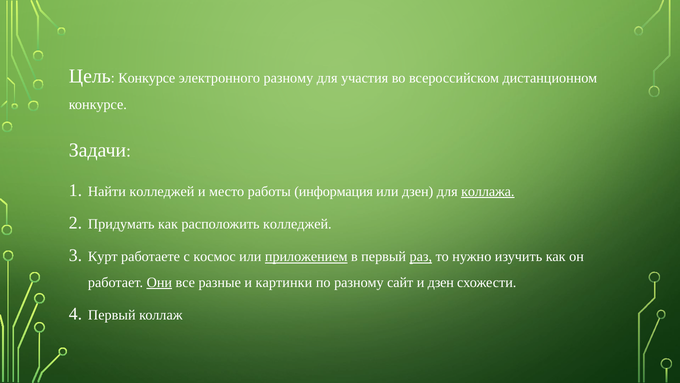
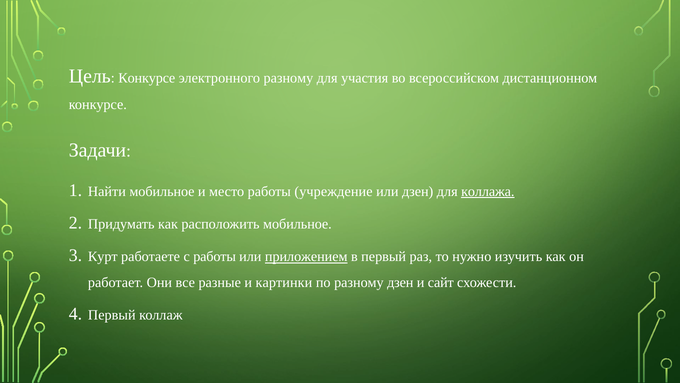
Найти колледжей: колледжей -> мобильное (162, 191)
информация: информация -> учреждение (334, 191)
расположить колледжей: колледжей -> мобильное (297, 224)
с космос: космос -> работы (215, 256)
раз underline: present -> none (421, 256)
Они underline: present -> none (159, 282)
разному сайт: сайт -> дзен (400, 282)
и дзен: дзен -> сайт (441, 282)
